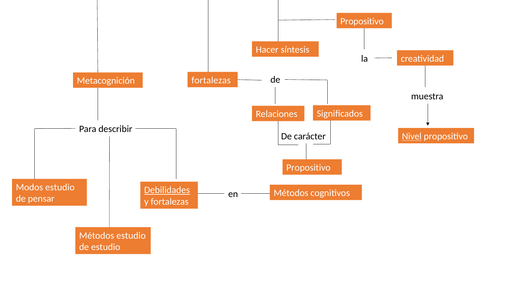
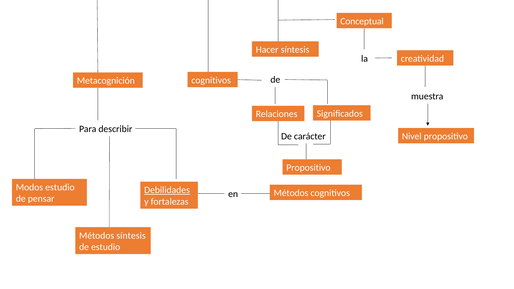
Propositivo: Propositivo -> Conceptual (362, 21)
fortalezas: fortalezas -> cognitivos (211, 80)
Nivel underline: present -> none (412, 136)
Métodos estudio: estudio -> síntesis (131, 236)
